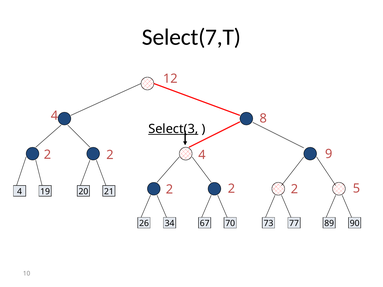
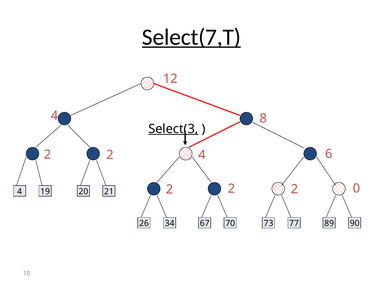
Select(7,T underline: none -> present (191, 37)
9: 9 -> 6 (329, 154)
5: 5 -> 0 (357, 189)
